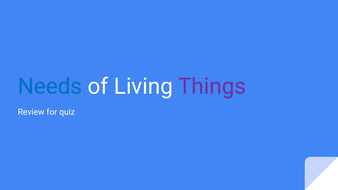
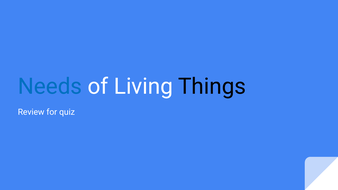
Things colour: purple -> black (212, 86)
